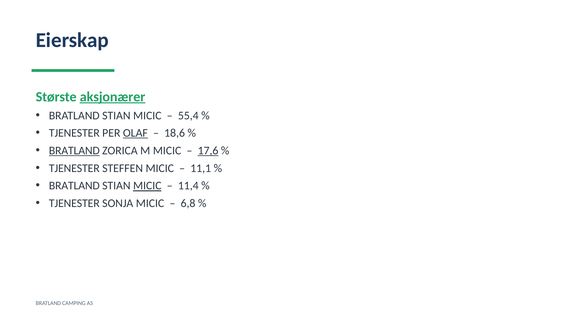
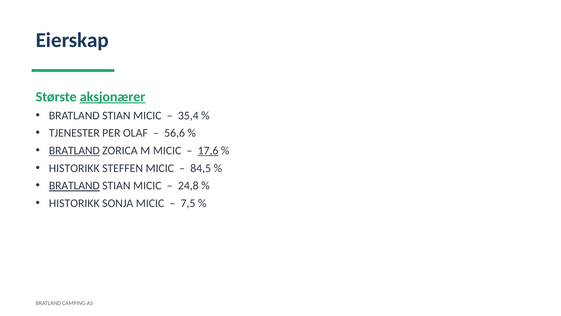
55,4: 55,4 -> 35,4 (188, 115)
OLAF underline: present -> none (135, 133)
18,6: 18,6 -> 56,6 (175, 133)
TJENESTER: TJENESTER -> HISTORIKK (74, 168)
11,1: 11,1 -> 84,5 (201, 168)
BRATLAND underline: none -> present (74, 186)
MICIC underline: present -> none (147, 186)
11,4: 11,4 -> 24,8 (188, 186)
TJENESTER: TJENESTER -> HISTORIKK (74, 203)
6,8: 6,8 -> 7,5 (188, 203)
